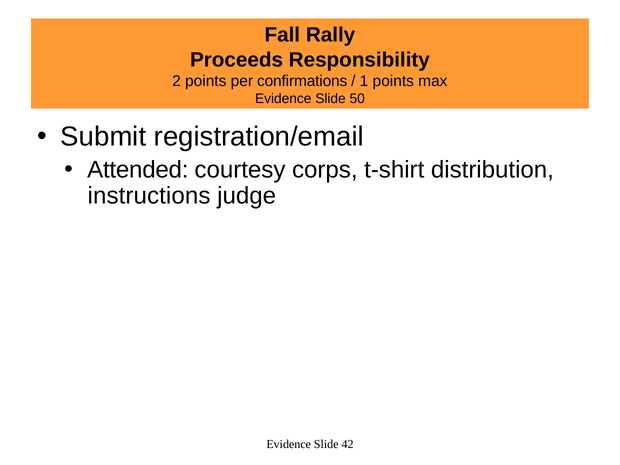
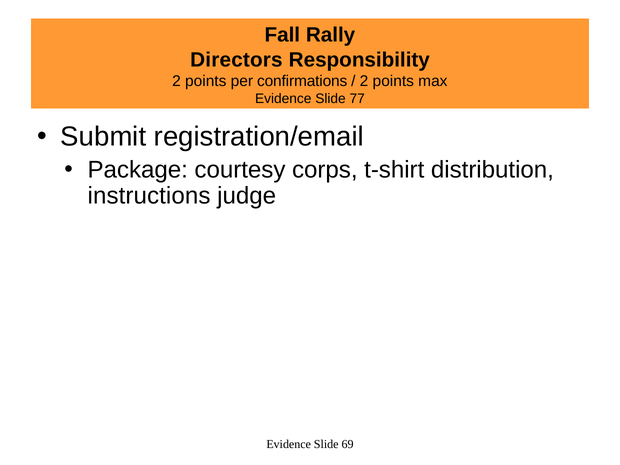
Proceeds: Proceeds -> Directors (236, 60)
1: 1 -> 2 (364, 81)
50: 50 -> 77 (357, 99)
Attended: Attended -> Package (138, 170)
42: 42 -> 69 (348, 444)
